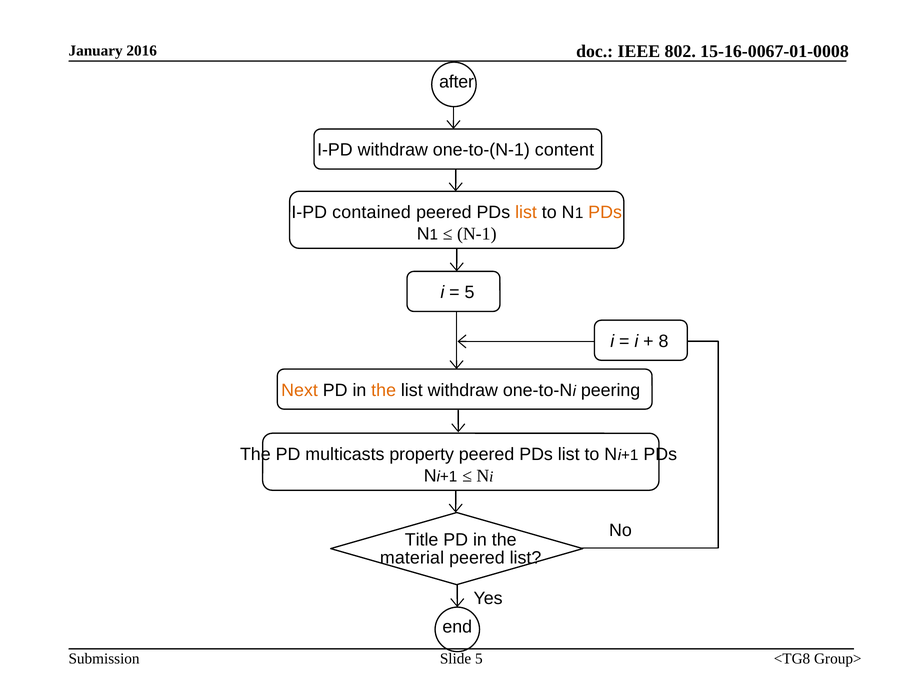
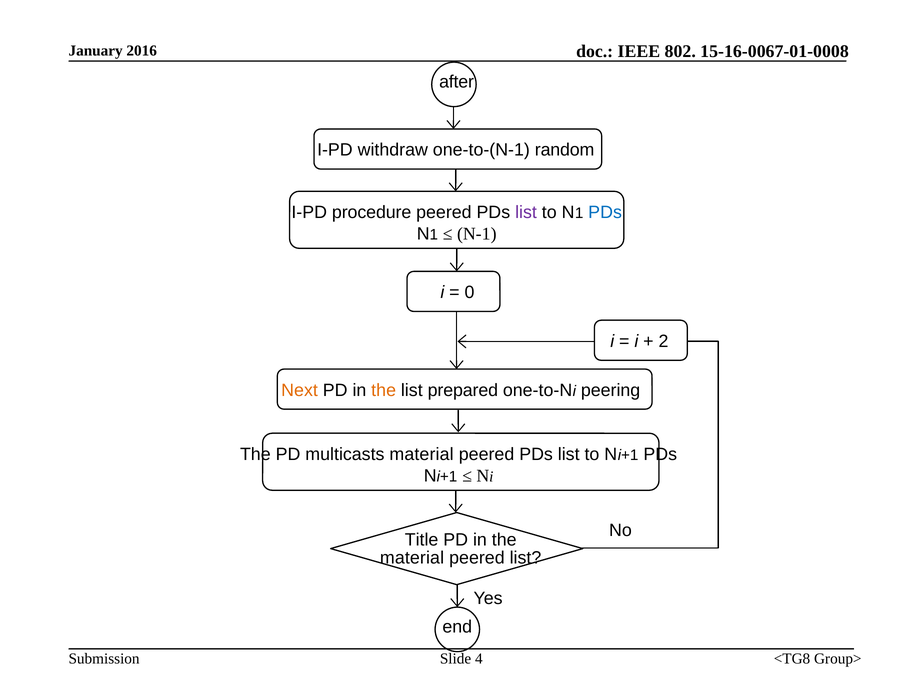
content: content -> random (565, 150)
contained: contained -> procedure (372, 212)
list colour: orange -> purple (526, 212)
PDs colour: orange -> blue (605, 212)
5: 5 -> 0 (469, 292)
8: 8 -> 2 (663, 341)
list withdraw: withdraw -> prepared (463, 390)
multicasts property: property -> material (422, 454)
Slide 5: 5 -> 4 (479, 658)
